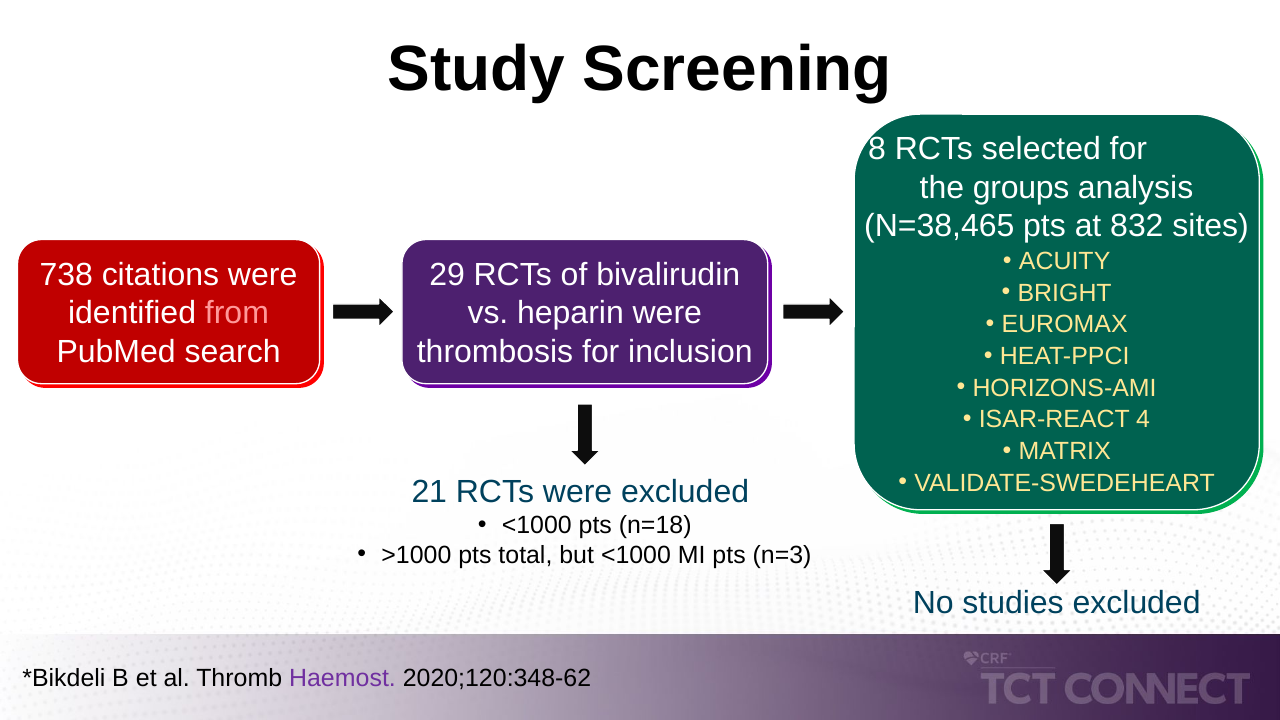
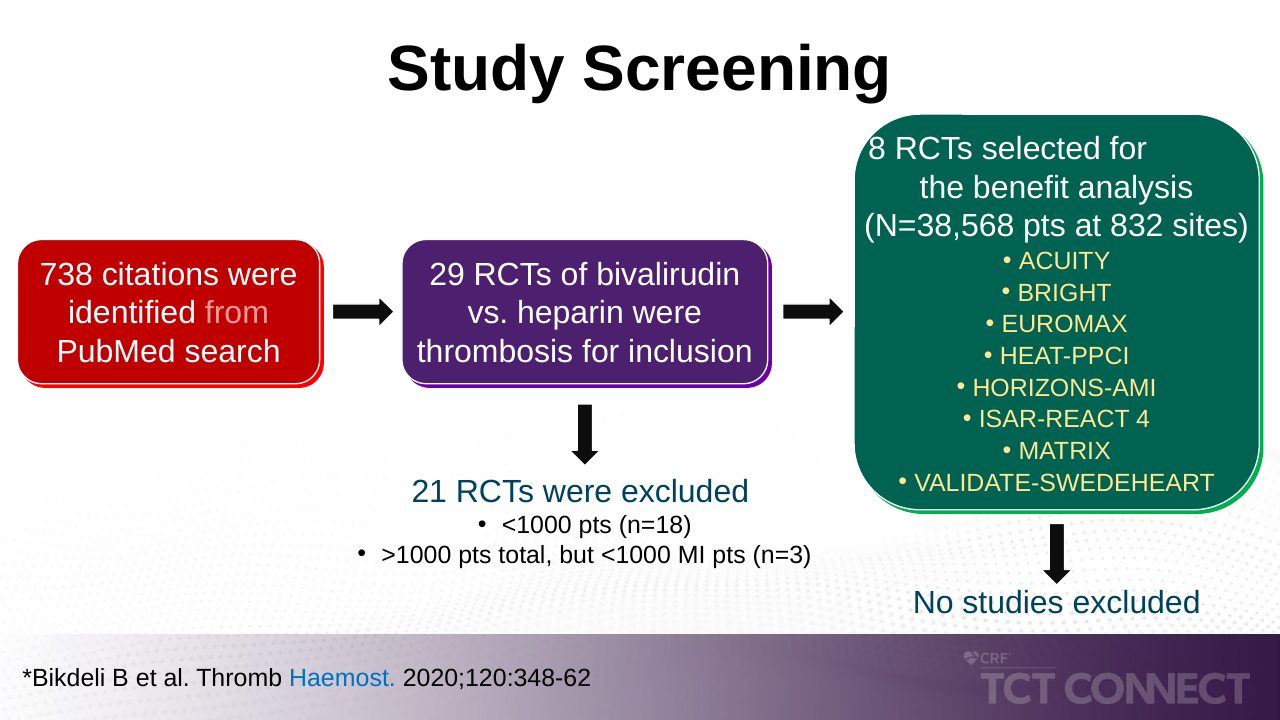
groups: groups -> benefit (1021, 188)
N=38,465: N=38,465 -> N=38,568 (939, 226)
Haemost colour: purple -> blue (342, 678)
